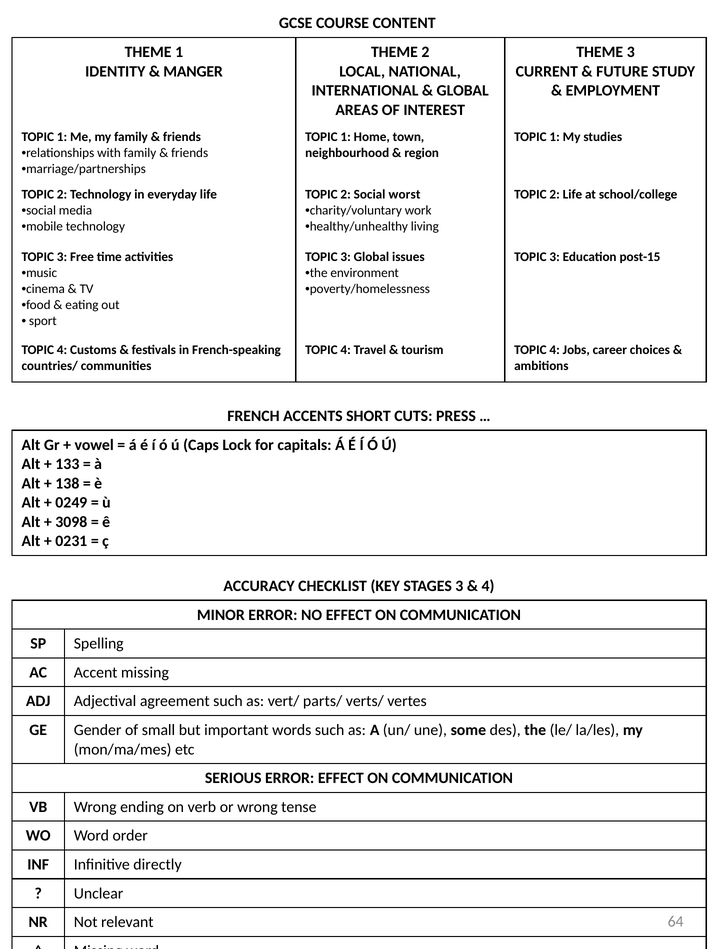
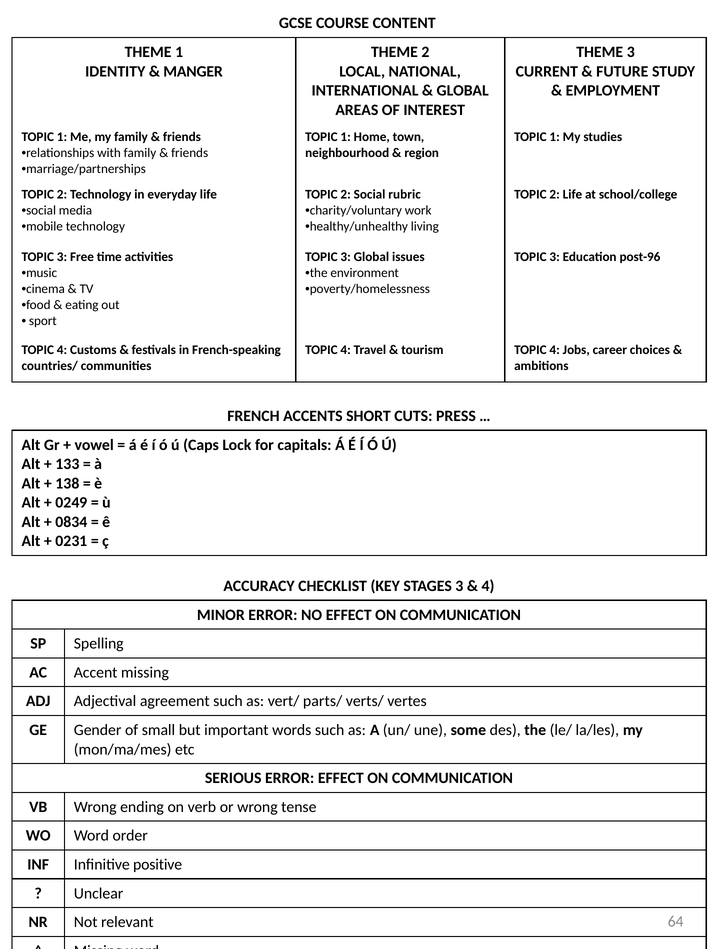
worst: worst -> rubric (405, 194)
post-15: post-15 -> post-96 (640, 257)
3098: 3098 -> 0834 (71, 521)
directly: directly -> positive (158, 864)
